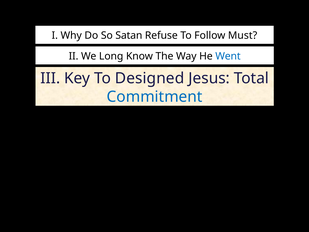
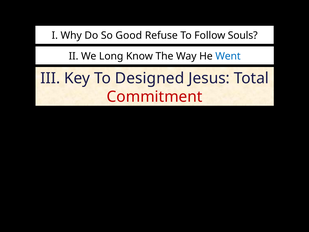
Satan: Satan -> Good (129, 35)
Must: Must -> Souls (243, 35)
Commitment colour: blue -> red (155, 97)
